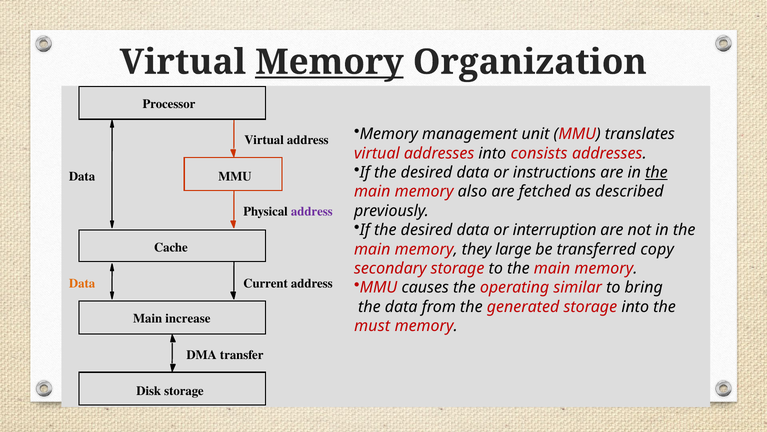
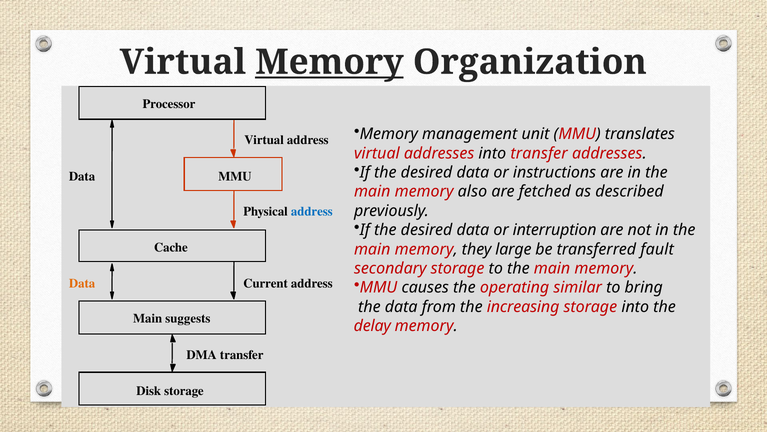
into consists: consists -> transfer (539, 153)
the underline: present -> none (656, 172)
address colour: purple -> blue (312, 211)
copy: copy -> fault (657, 249)
generated: generated -> increasing (523, 306)
increase: increase -> suggests (188, 318)
must: must -> delay (372, 326)
